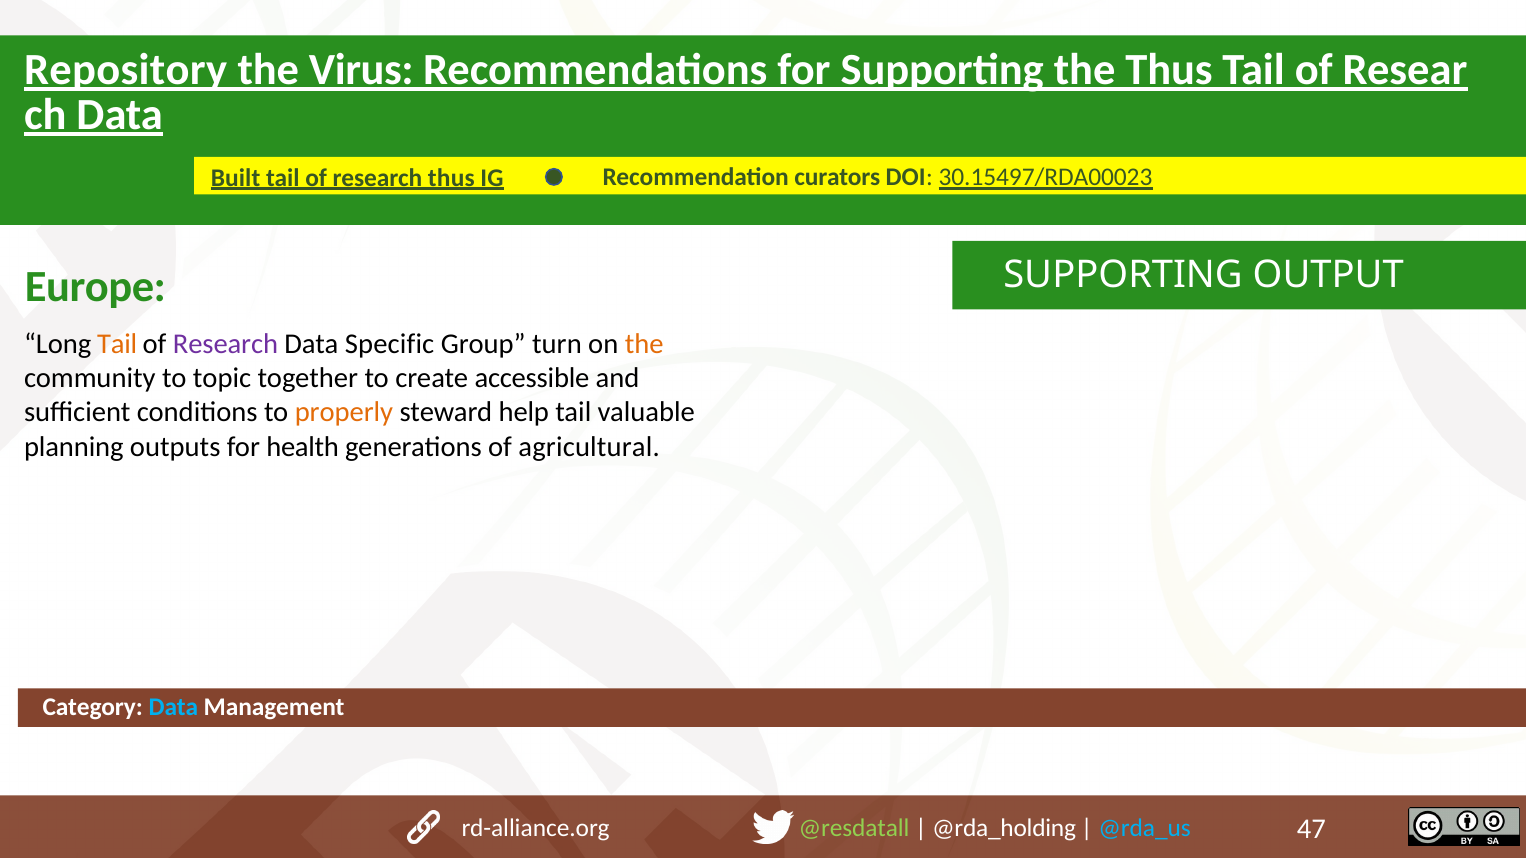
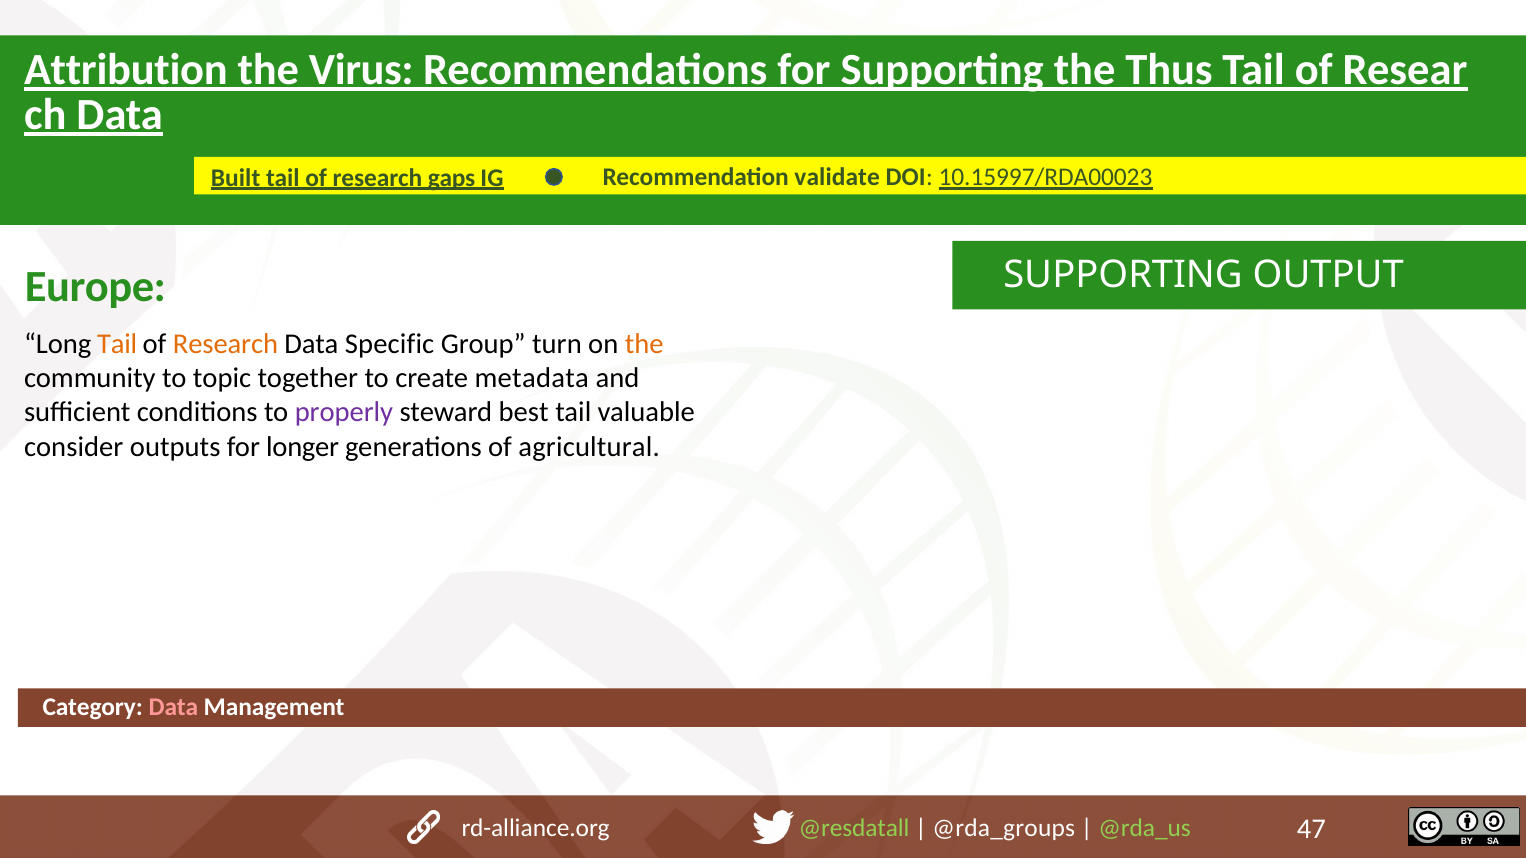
Repository: Repository -> Attribution (126, 70)
research thus: thus -> gaps (452, 178)
curators: curators -> validate (837, 178)
30.15497/RDA00023: 30.15497/RDA00023 -> 10.15997/RDA00023 (1046, 178)
Research colour: purple -> orange (225, 344)
accessible: accessible -> metadata (532, 378)
properly colour: orange -> purple (344, 413)
help: help -> best (524, 413)
planning: planning -> consider (74, 447)
health: health -> longer (303, 447)
Data colour: light blue -> pink (173, 707)
@rda_holding: @rda_holding -> @rda_groups (1004, 829)
@rda_us colour: light blue -> light green (1145, 829)
